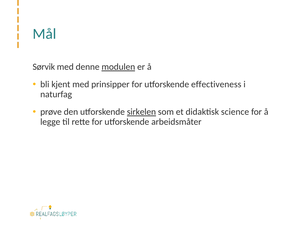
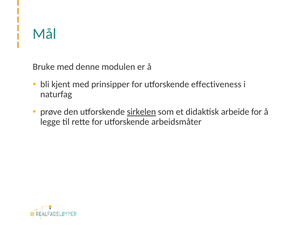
Sørvik: Sørvik -> Bruke (44, 67)
modulen underline: present -> none (118, 67)
science: science -> arbeide (235, 112)
